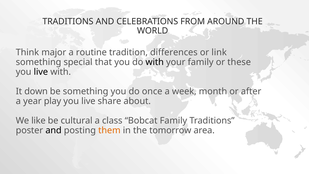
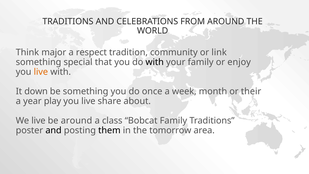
routine: routine -> respect (91, 52)
differences: differences -> community (174, 52)
these: these -> enjoy (239, 62)
live colour: black -> orange (41, 72)
after: after -> their (251, 91)
We like: like -> live (38, 121)
be cultural: cultural -> around (77, 121)
them colour: orange -> black (109, 130)
